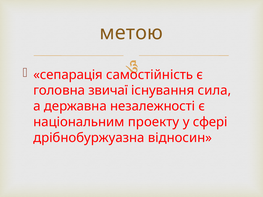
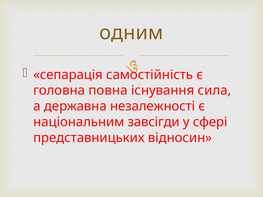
метою: метою -> одним (131, 33)
звичаї: звичаї -> повна (108, 91)
проекту: проекту -> завсігди (154, 122)
дрібнобуржуазна: дрібнобуржуазна -> представницьких (89, 138)
